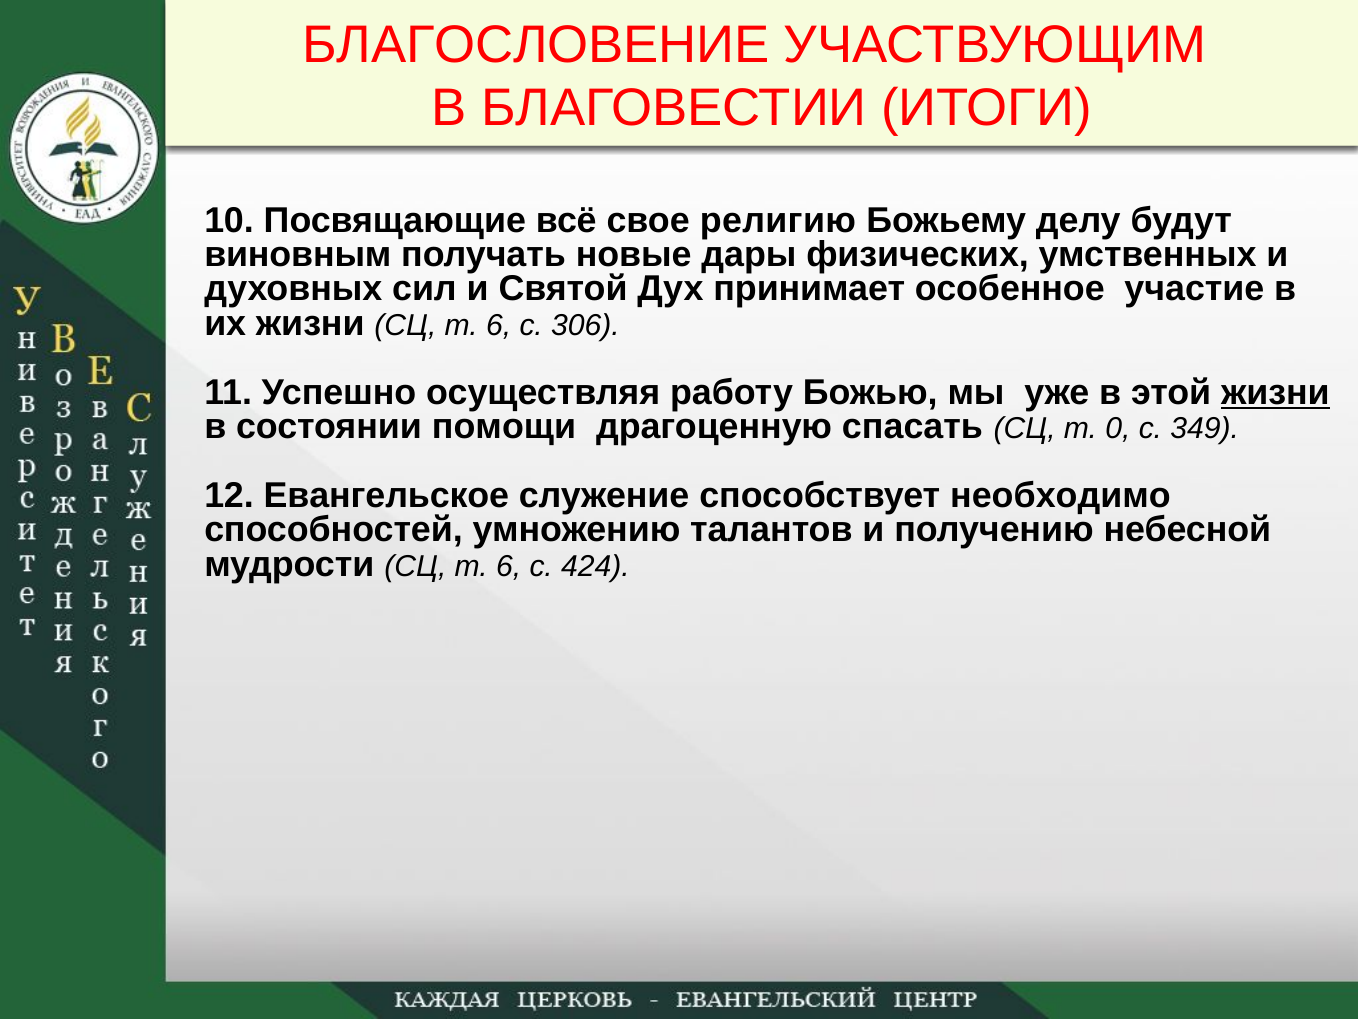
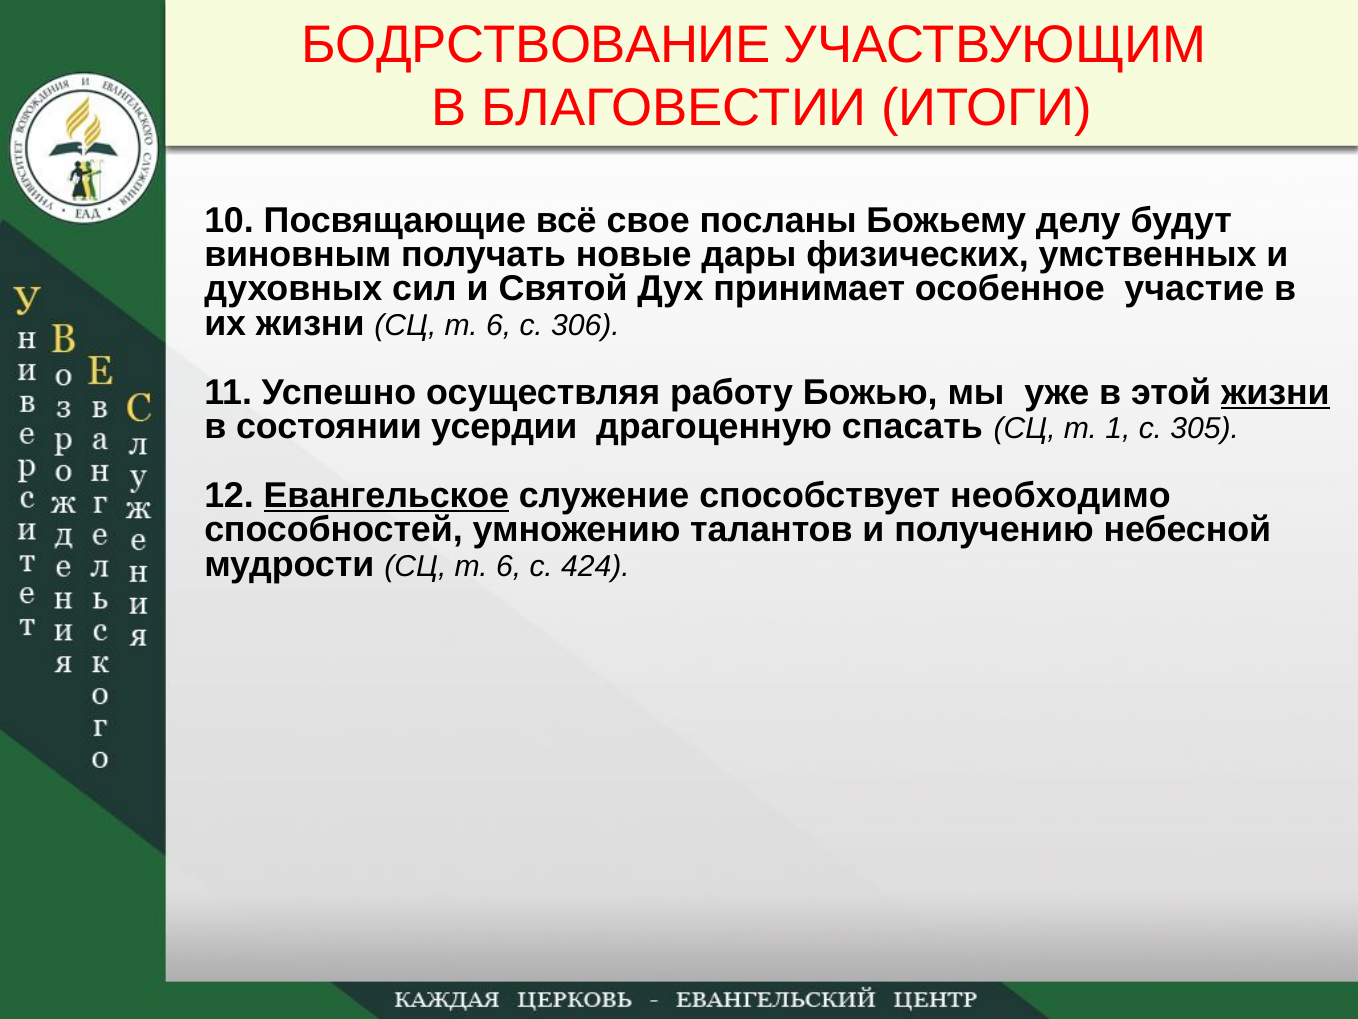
БЛАГОСЛОВЕНИЕ: БЛАГОСЛОВЕНИЕ -> БОДРСТВОВАНИЕ (536, 45)
религию: религию -> посланы (778, 220)
помощи: помощи -> усердии (504, 426)
0: 0 -> 1 (1118, 428)
349: 349 -> 305 (1205, 428)
Евангельское underline: none -> present (386, 495)
